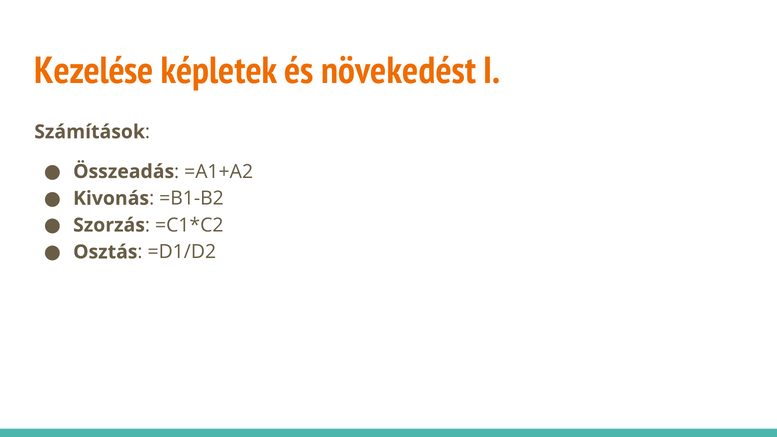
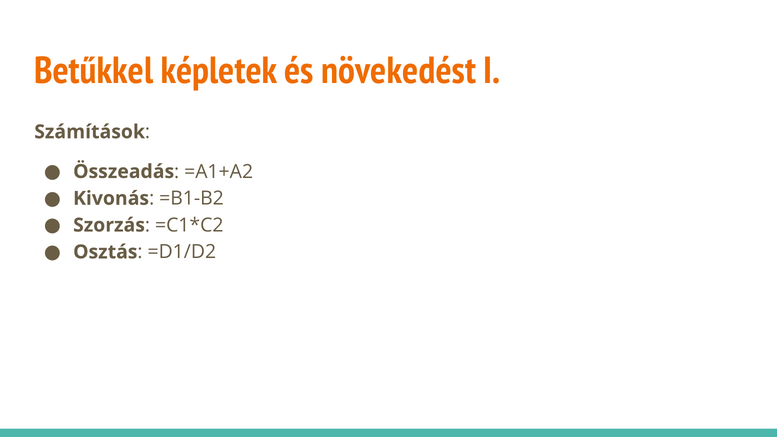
Kezelése: Kezelése -> Betűkkel (94, 71)
